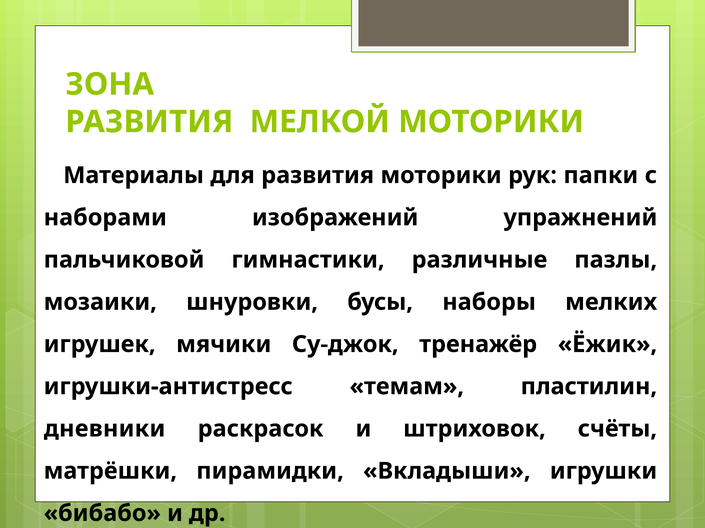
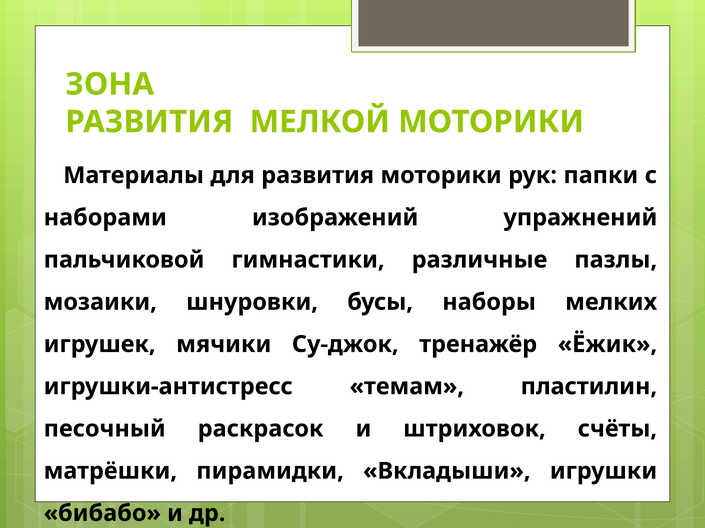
дневники: дневники -> песочный (105, 429)
